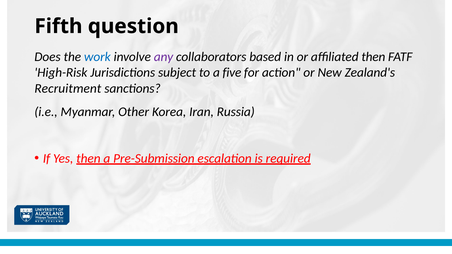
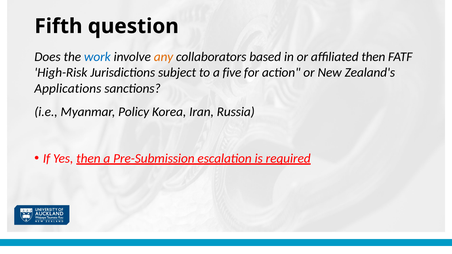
any colour: purple -> orange (164, 57)
Recruitment: Recruitment -> Applications (68, 88)
Other: Other -> Policy (134, 112)
